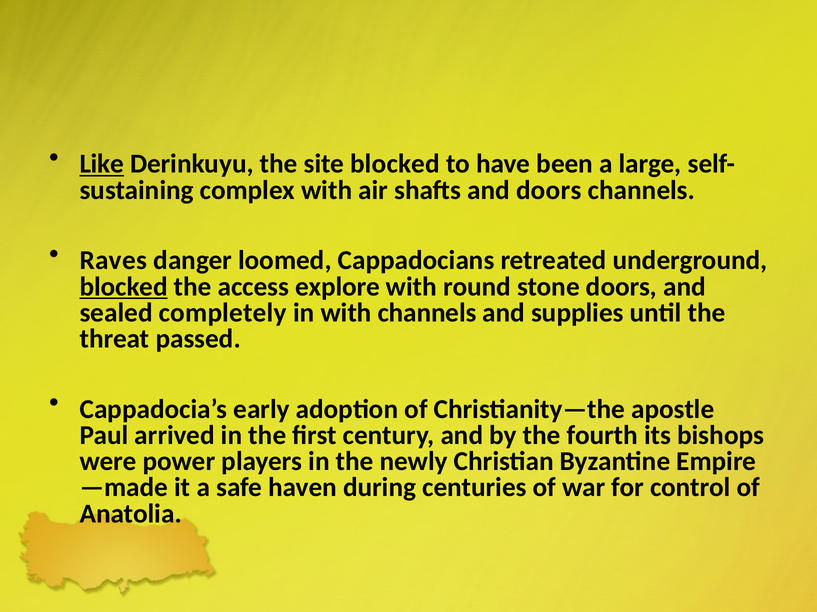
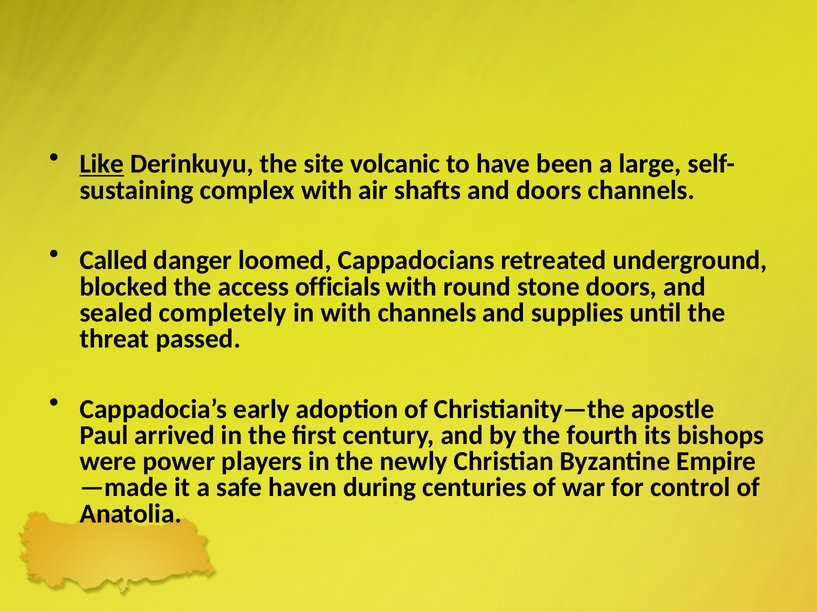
site blocked: blocked -> volcanic (395, 164)
Raves: Raves -> Called (114, 261)
blocked underline: present -> none (124, 287)
explore: explore -> officials (338, 287)
